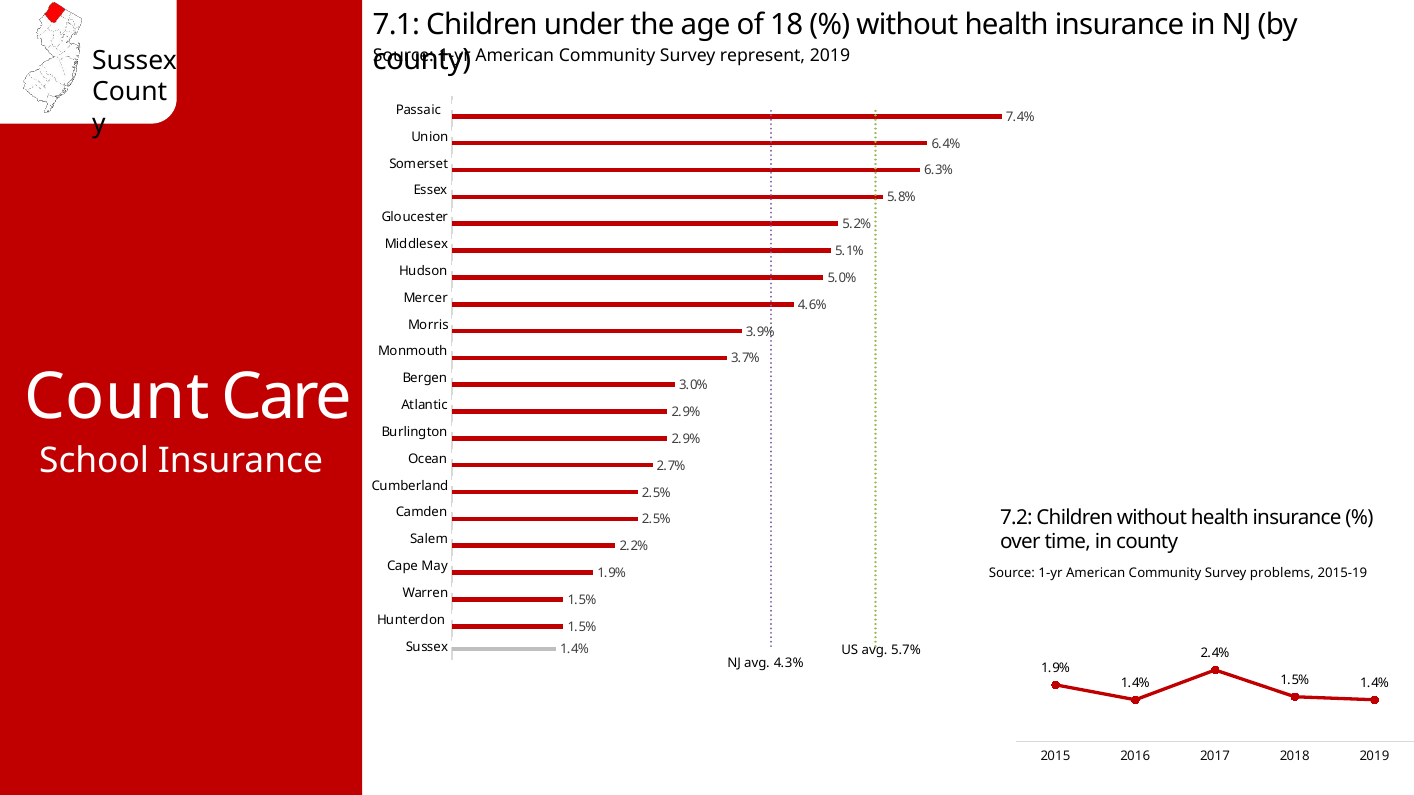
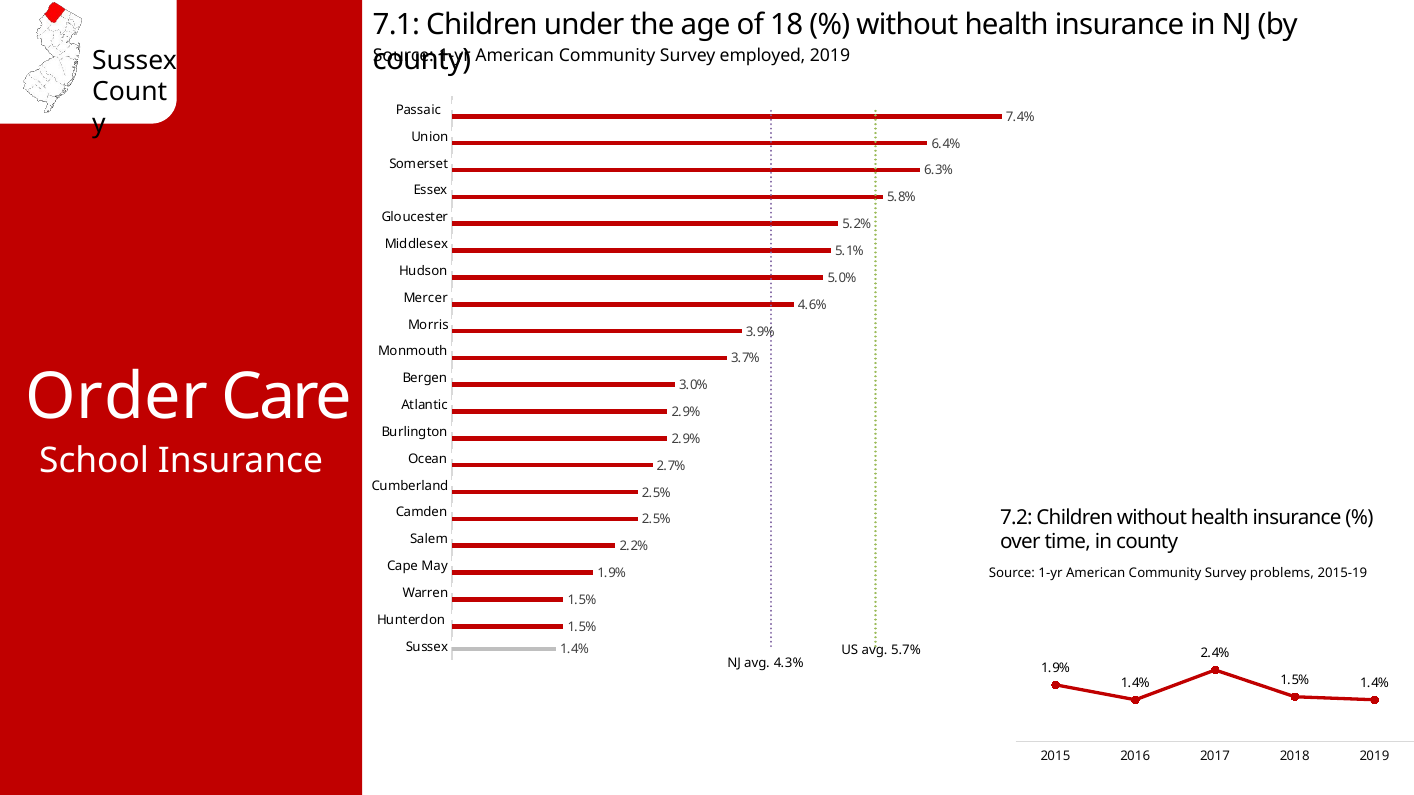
represent: represent -> employed (763, 56)
Count: Count -> Order (117, 397)
